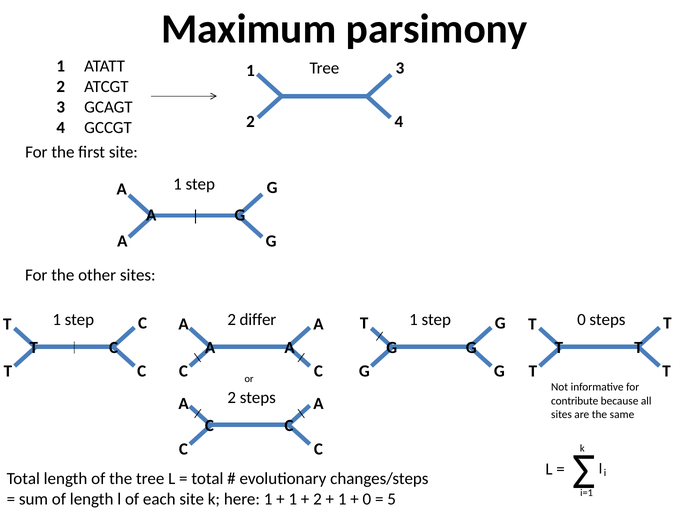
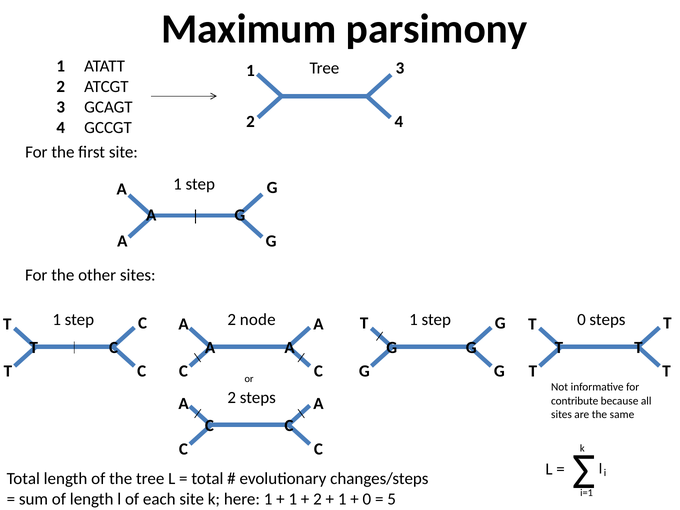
differ: differ -> node (258, 320)
